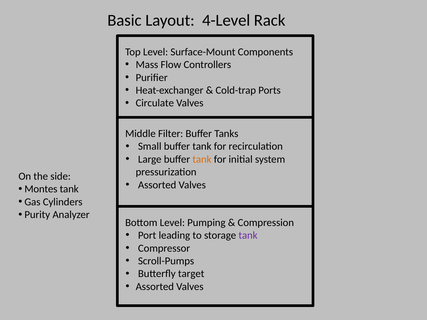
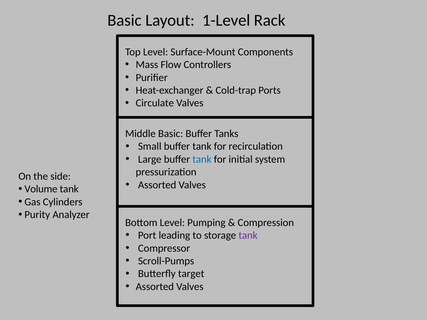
4-Level: 4-Level -> 1-Level (226, 20)
Middle Filter: Filter -> Basic (171, 134)
tank colour: orange -> blue (202, 159)
Montes: Montes -> Volume (41, 189)
